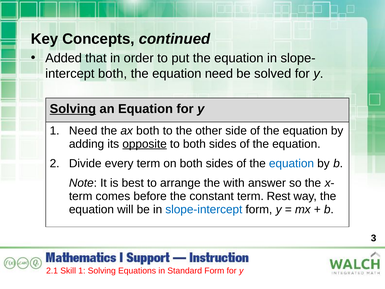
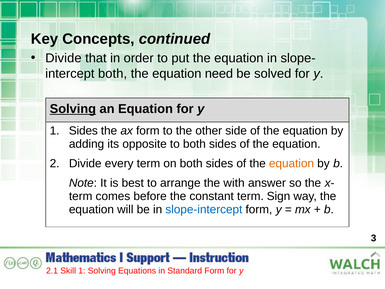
Added: Added -> Divide (63, 58)
1 Need: Need -> Sides (83, 131)
ax both: both -> form (148, 131)
opposite underline: present -> none (145, 144)
equation colour: blue -> orange (292, 163)
Rest: Rest -> Sign (279, 196)
